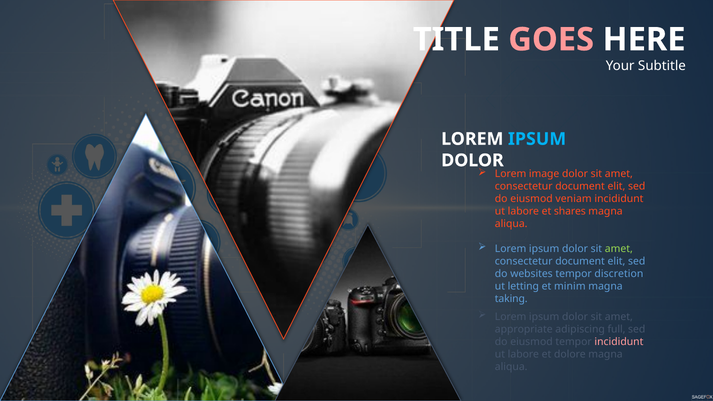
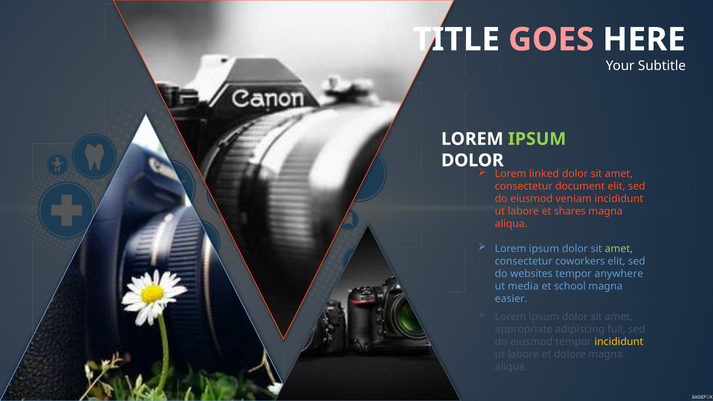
IPSUM colour: light blue -> light green (537, 139)
image: image -> linked (544, 174)
document: document -> coworkers (580, 261)
discretion: discretion -> anywhere (619, 274)
letting: letting -> media (523, 286)
minim: minim -> school (570, 286)
taking: taking -> easier (511, 299)
incididunt colour: pink -> yellow (619, 342)
